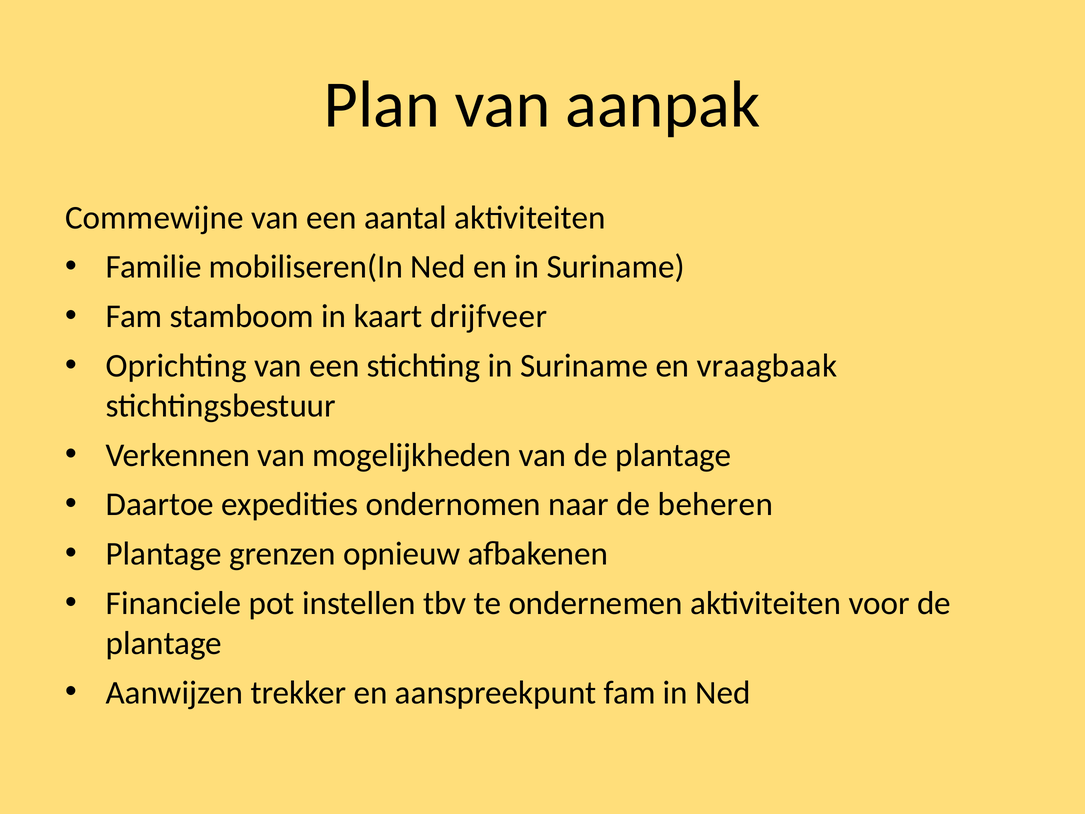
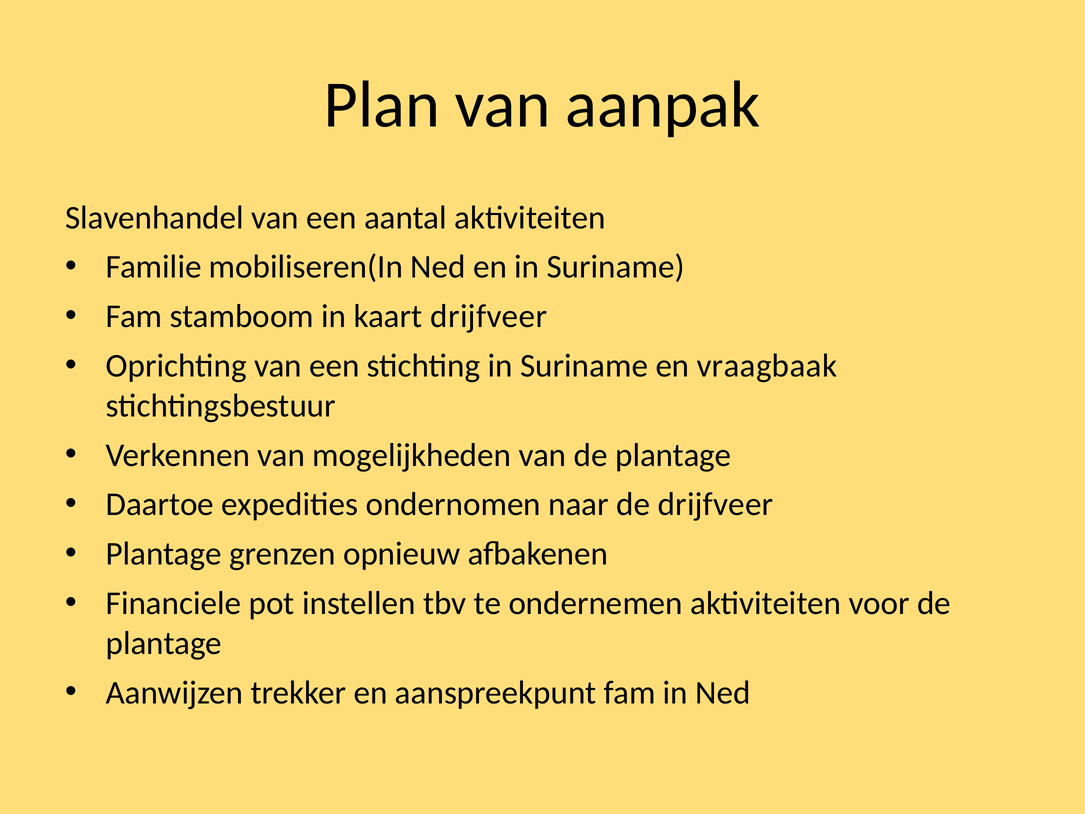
Commewijne: Commewijne -> Slavenhandel (154, 218)
de beheren: beheren -> drijfveer (716, 504)
